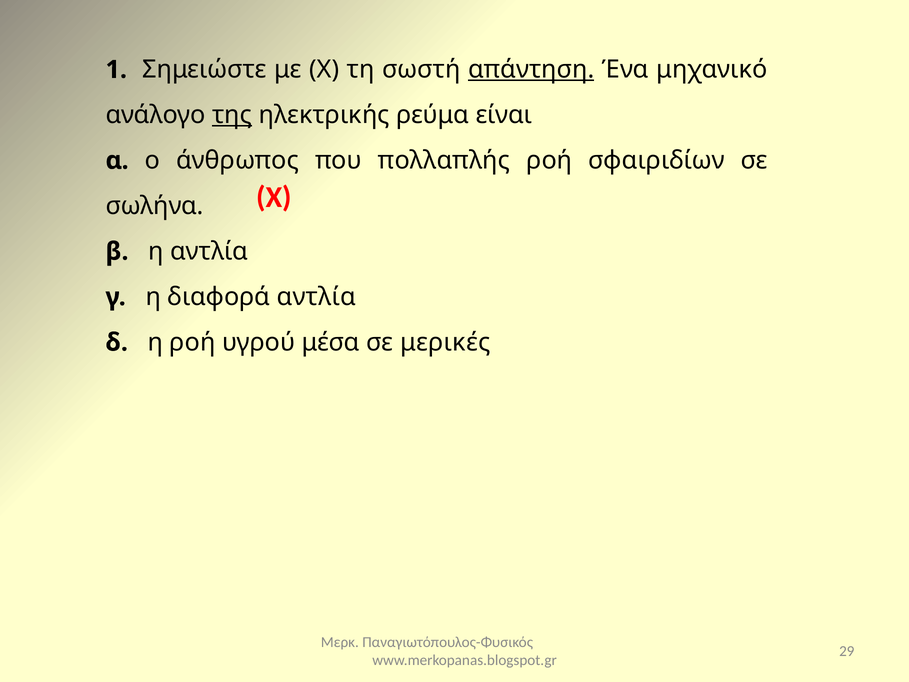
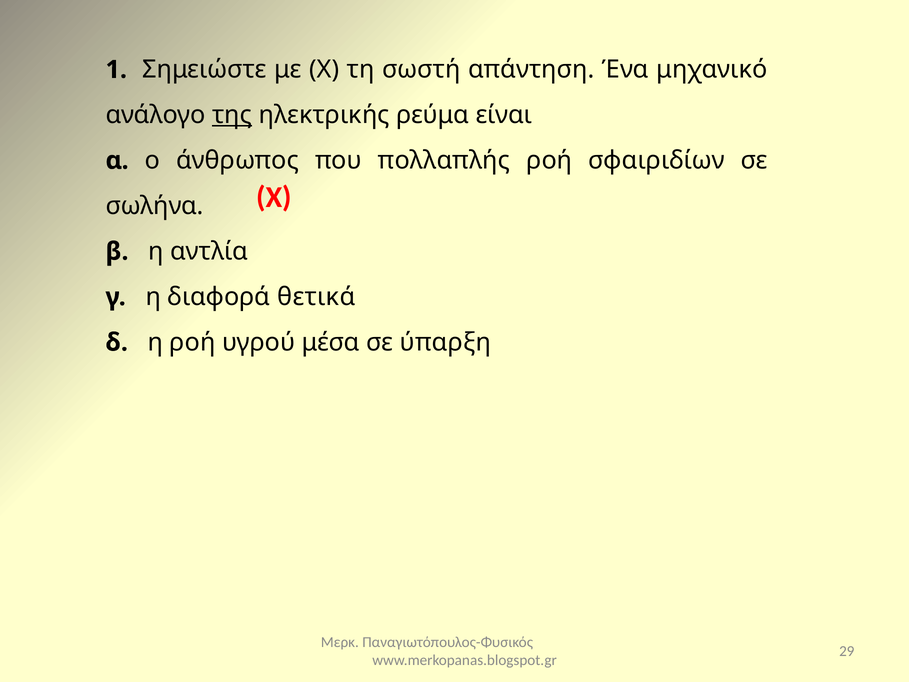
απάντηση underline: present -> none (531, 70)
διαφορά αντλία: αντλία -> θετικά (316, 297)
μερικές: μερικές -> ύπαρξη (445, 342)
